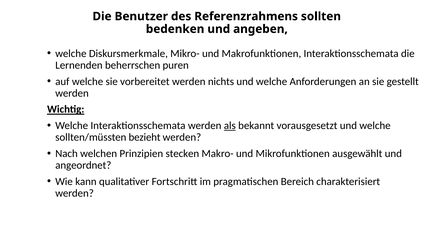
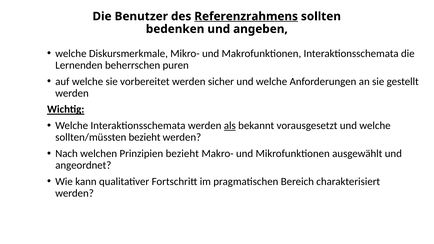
Referenzrahmens underline: none -> present (246, 16)
nichts: nichts -> sicher (221, 81)
Prinzipien stecken: stecken -> bezieht (182, 154)
